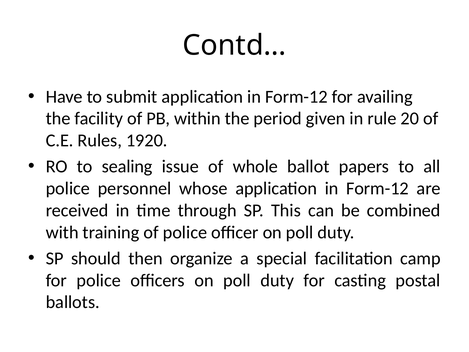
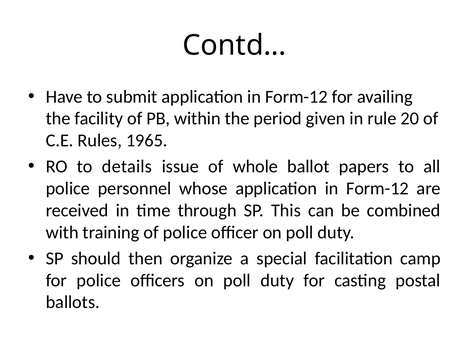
1920: 1920 -> 1965 (147, 140)
sealing: sealing -> details (127, 167)
